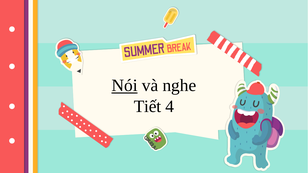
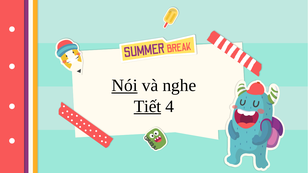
Tiết underline: none -> present (147, 106)
